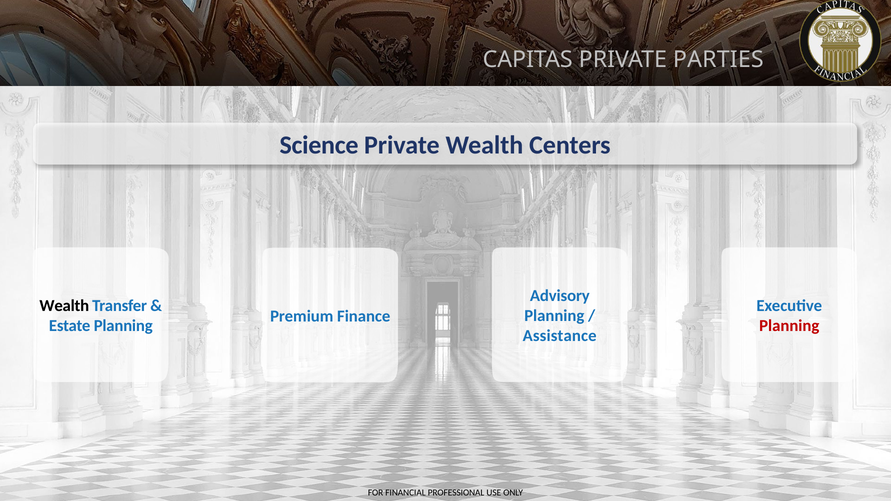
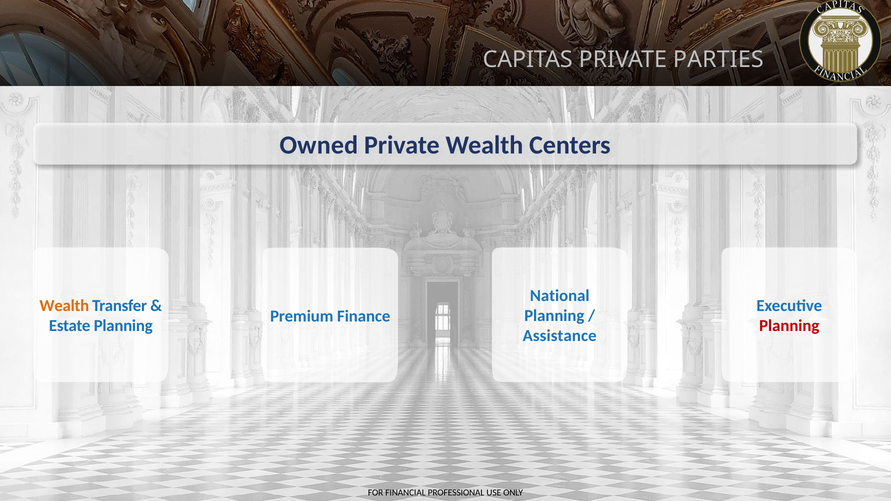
Science: Science -> Owned (319, 145)
Advisory: Advisory -> National (560, 296)
Wealth colour: black -> orange (64, 306)
